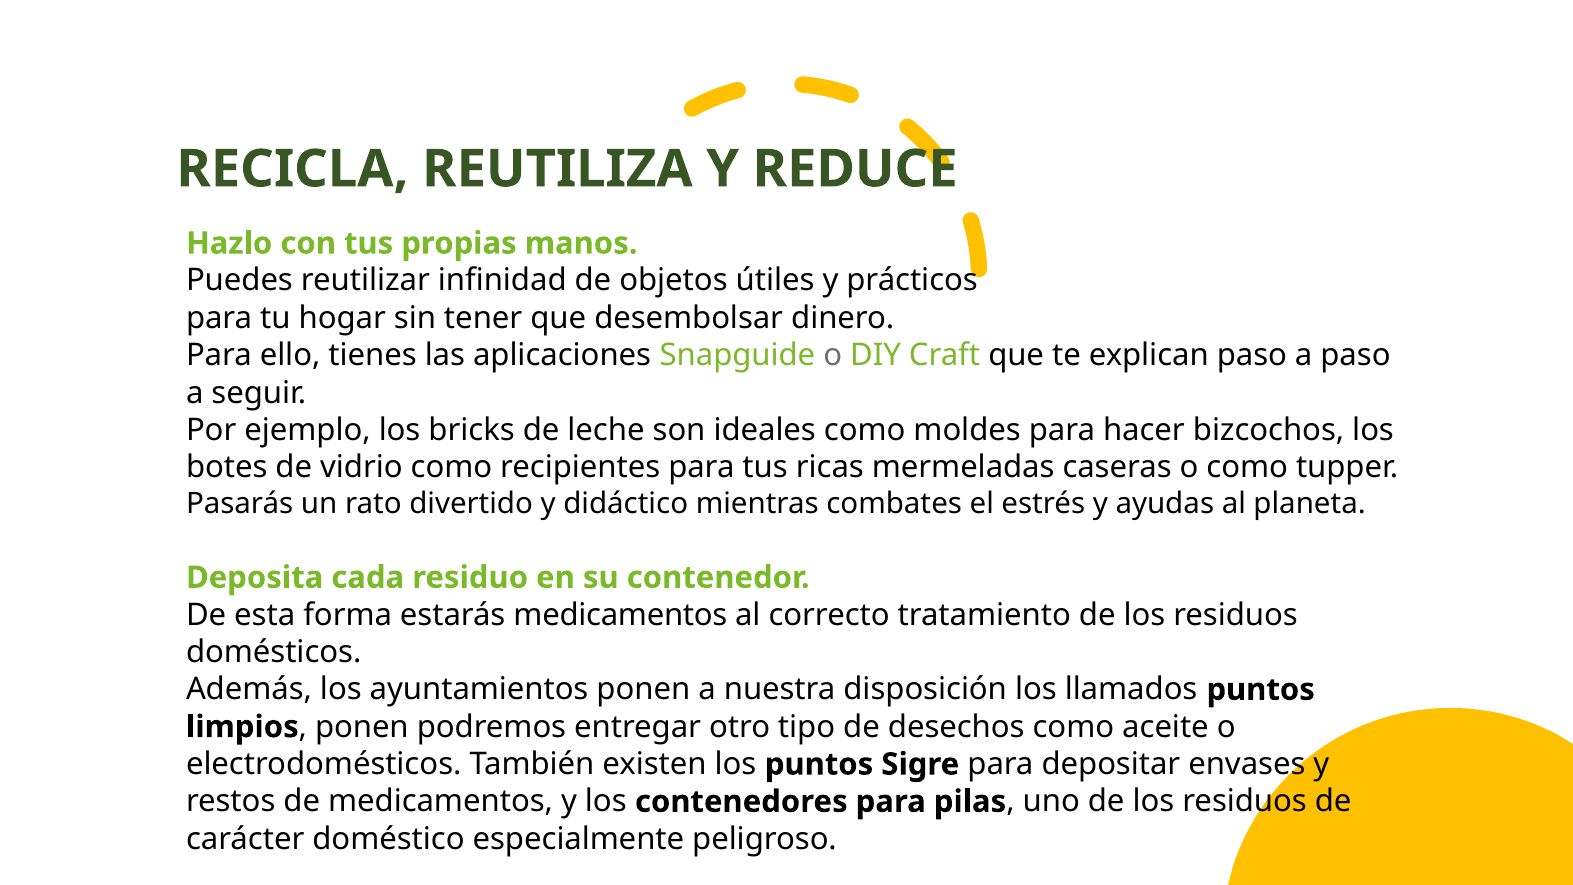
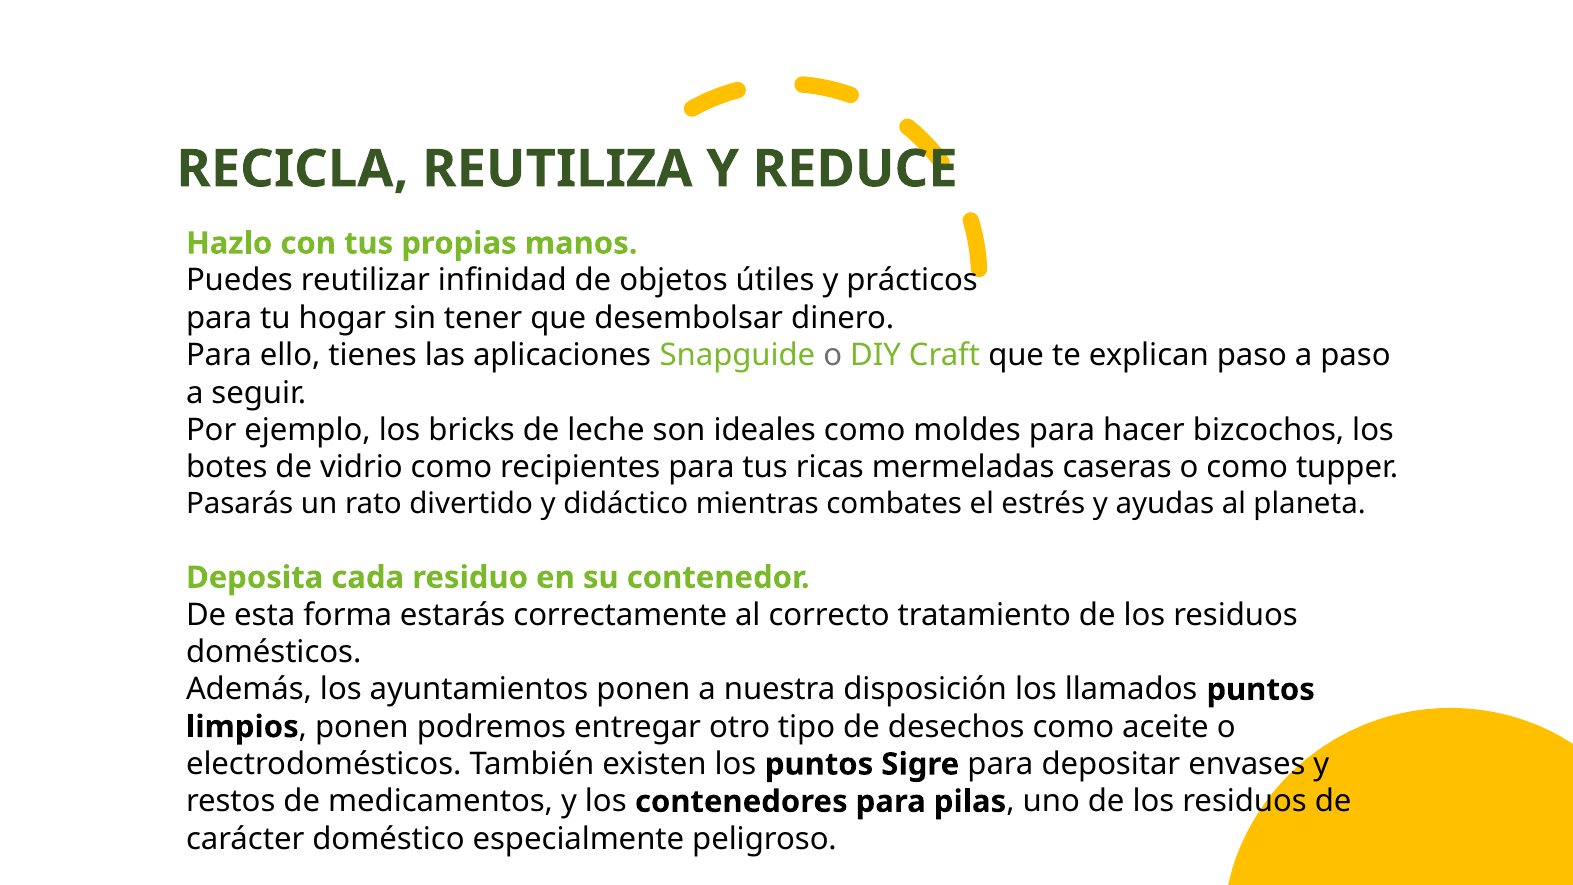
estarás medicamentos: medicamentos -> correctamente (620, 615)
